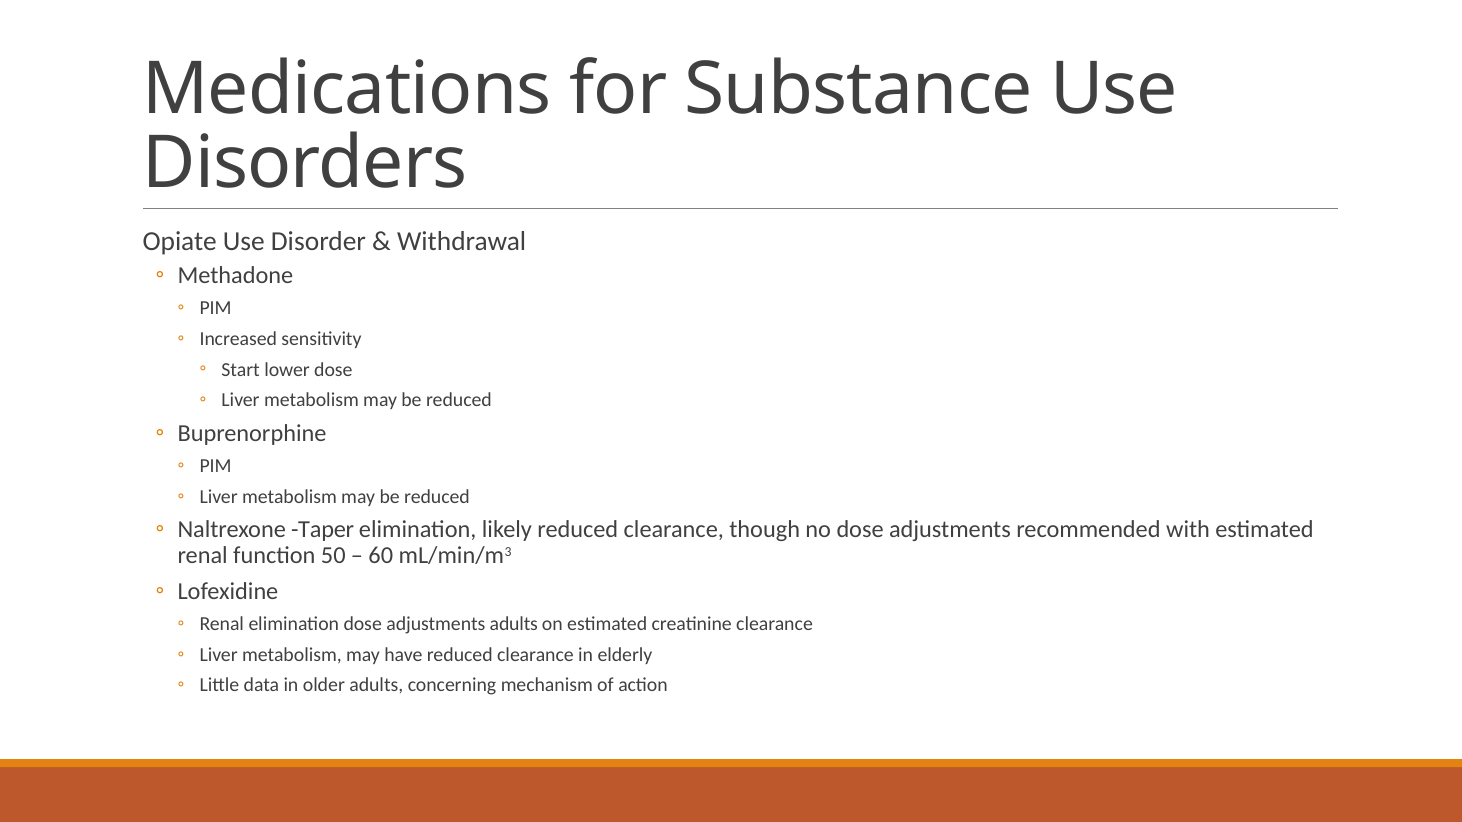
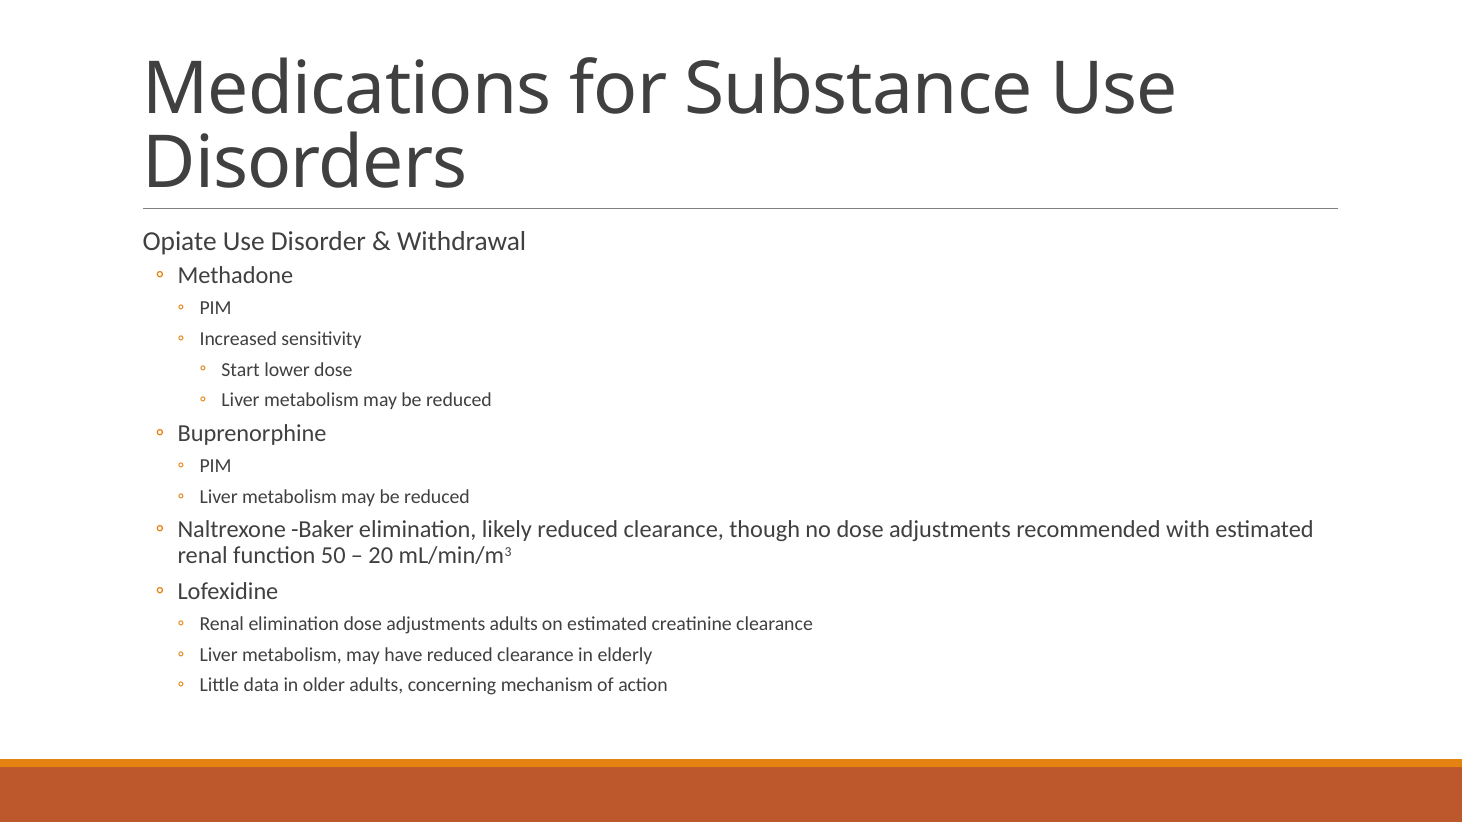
Taper: Taper -> Baker (323, 530)
60: 60 -> 20 (381, 556)
